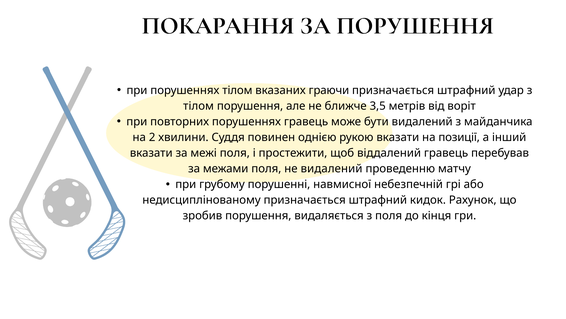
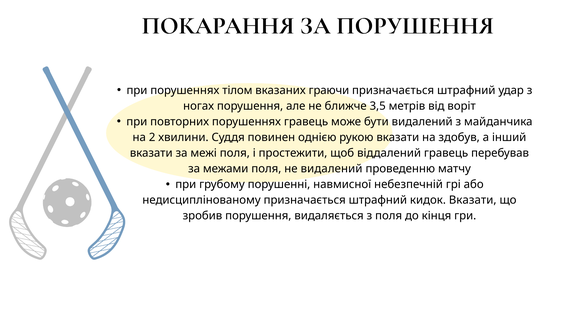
тілом: тілом -> ногах (199, 106)
позиції: позиції -> здобув (459, 137)
кидок Рахунок: Рахунок -> Вказати (473, 200)
